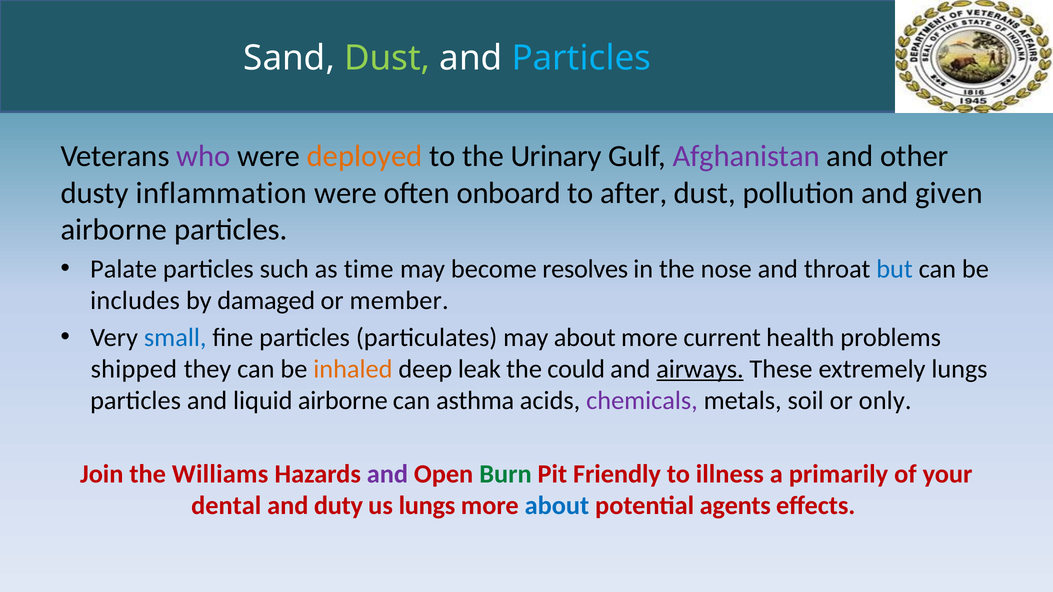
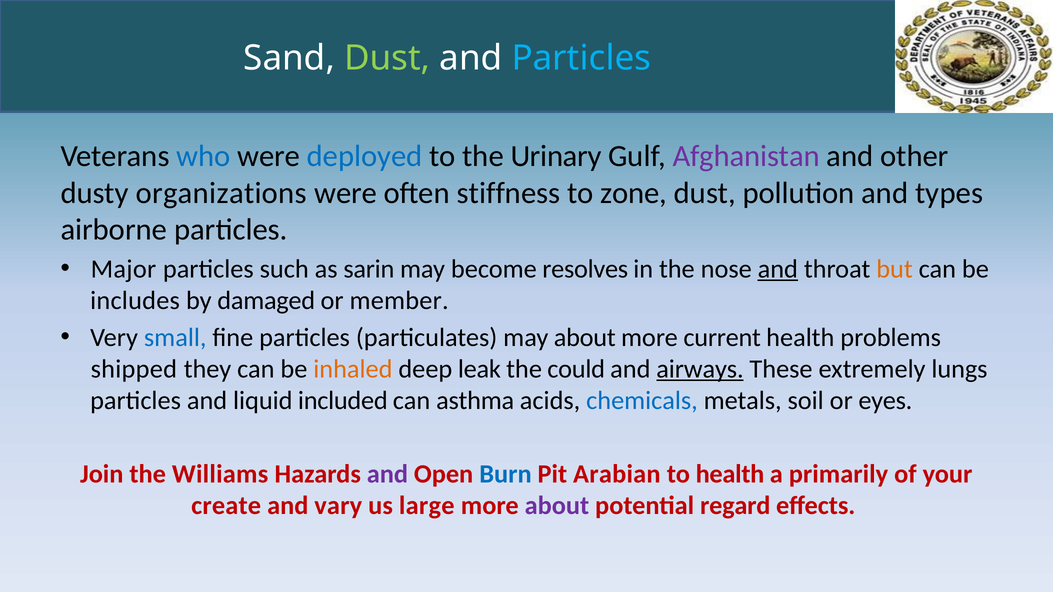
who colour: purple -> blue (204, 156)
deployed colour: orange -> blue (365, 156)
inflammation: inflammation -> organizations (221, 193)
onboard: onboard -> stiffness (509, 193)
after: after -> zone (634, 193)
given: given -> types (949, 193)
Palate: Palate -> Major (123, 269)
time: time -> sarin (369, 269)
and underline: none -> present (778, 269)
but colour: blue -> orange (894, 269)
liquid airborne: airborne -> included (343, 401)
chemicals colour: purple -> blue (642, 401)
only: only -> eyes (885, 401)
Burn colour: green -> blue (505, 474)
Friendly: Friendly -> Arabian (617, 474)
to illness: illness -> health (730, 474)
dental: dental -> create (226, 506)
duty: duty -> vary (338, 506)
us lungs: lungs -> large (427, 506)
about colour: blue -> purple (557, 506)
agents: agents -> regard (735, 506)
